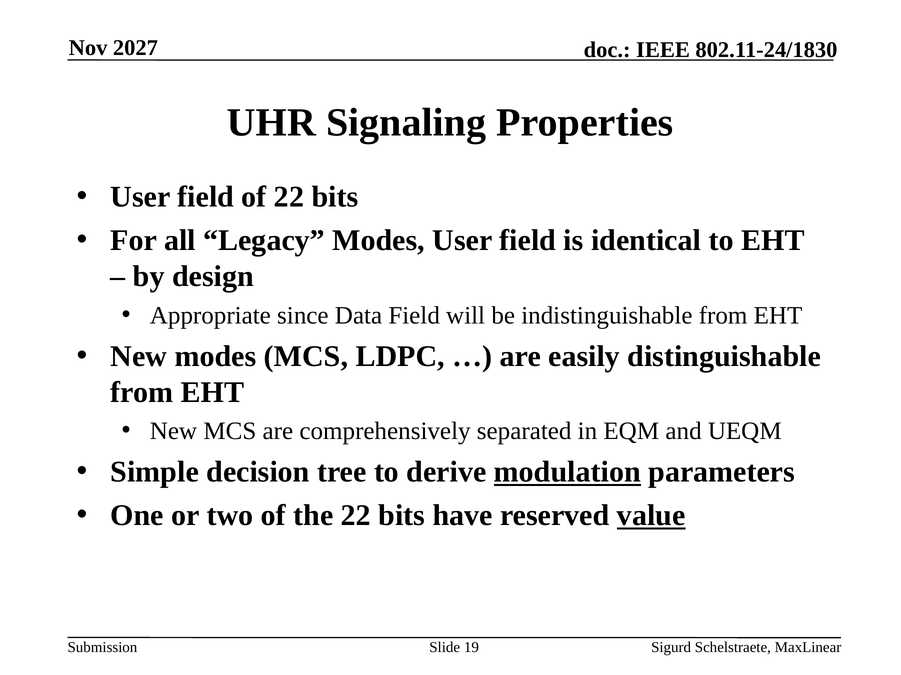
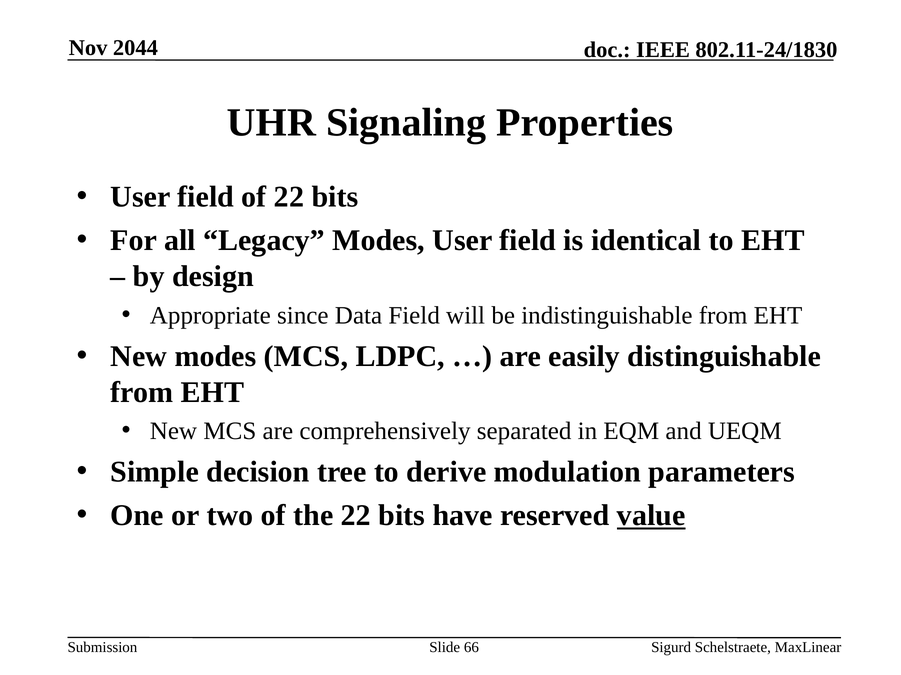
2027: 2027 -> 2044 (135, 48)
modulation underline: present -> none (567, 473)
19: 19 -> 66 (471, 648)
